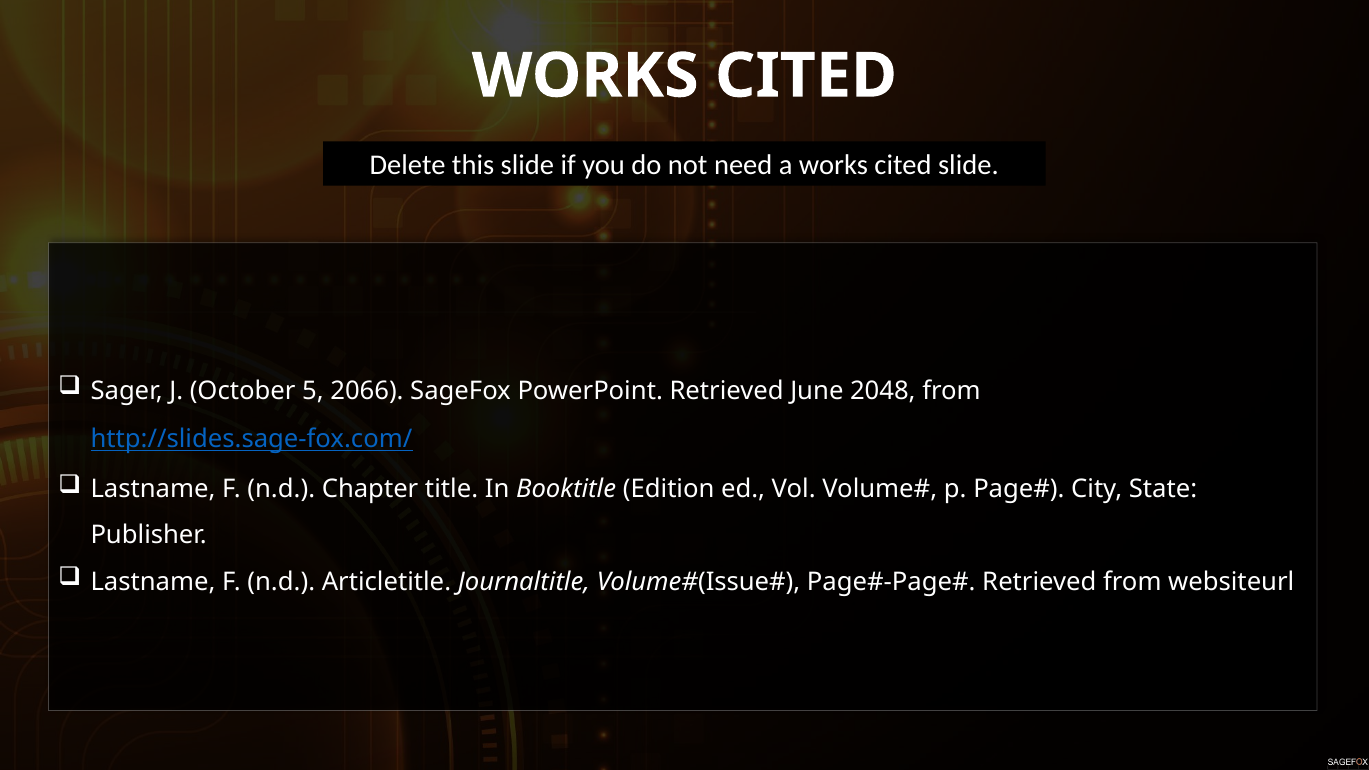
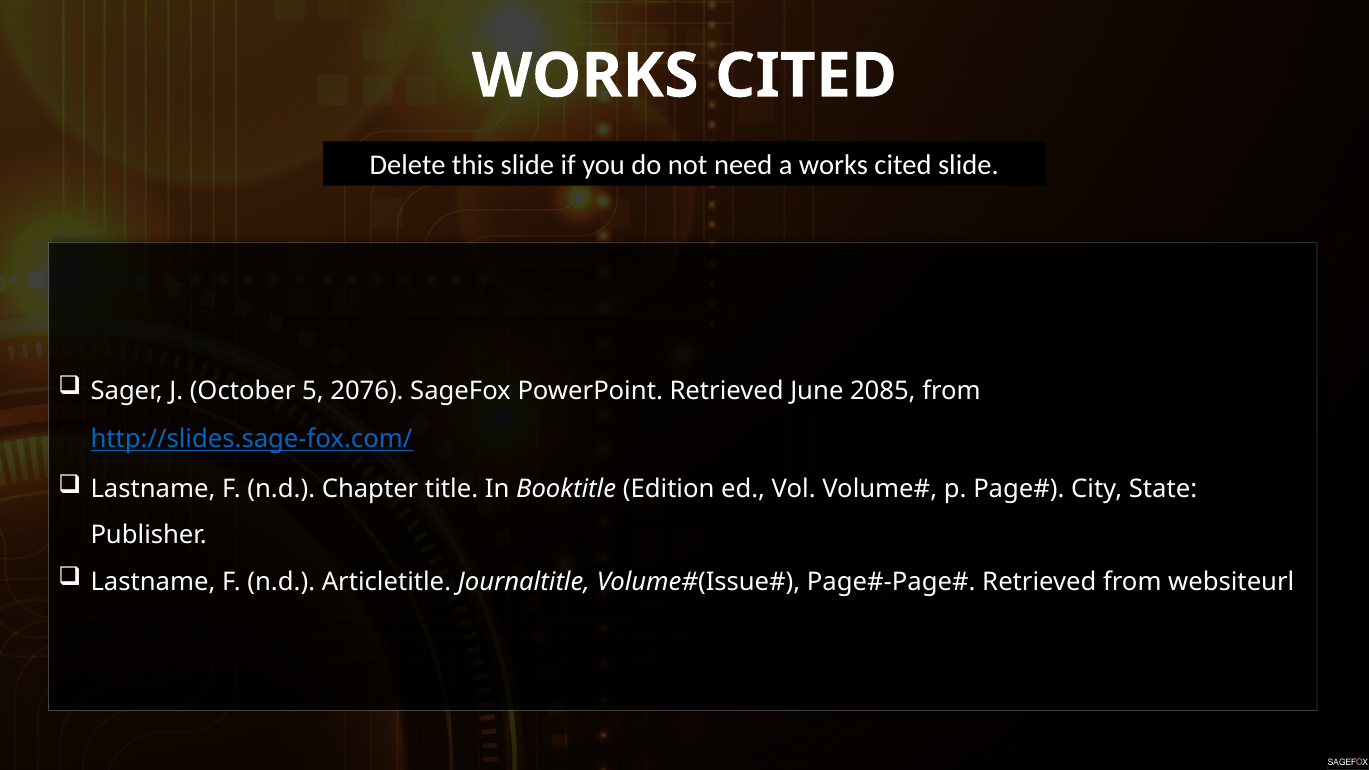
2066: 2066 -> 2076 (367, 391)
2048: 2048 -> 2085 (883, 391)
